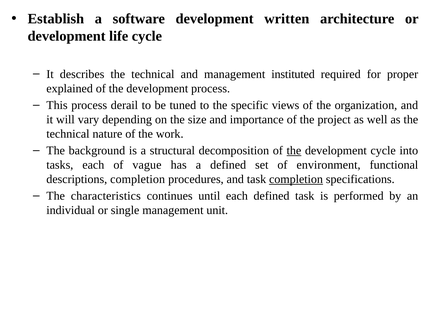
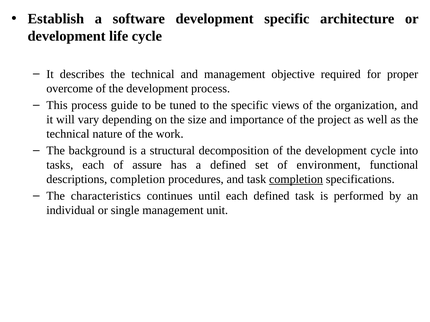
development written: written -> specific (287, 19)
instituted: instituted -> objective (293, 74)
explained: explained -> overcome (70, 89)
derail: derail -> guide (124, 105)
the underline: present -> none (294, 151)
vague: vague -> assure (147, 165)
